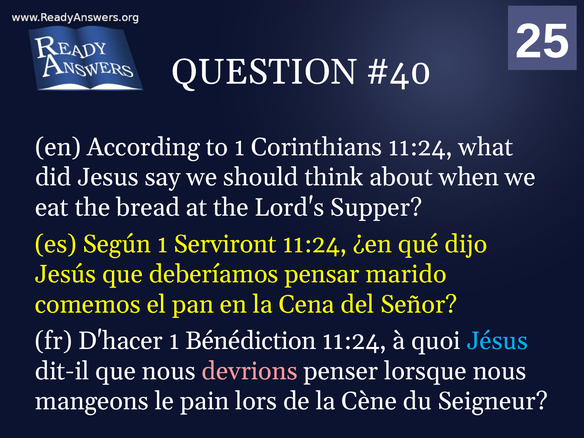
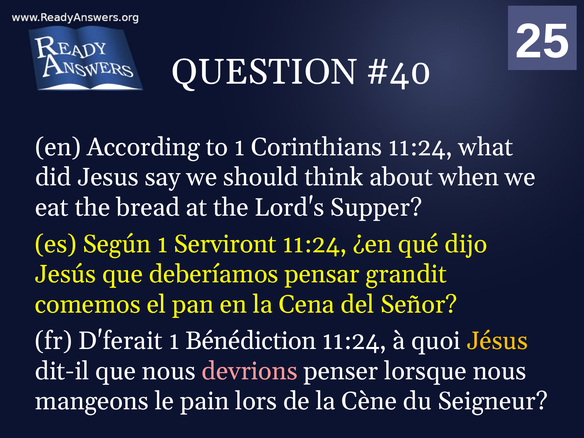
marido: marido -> grandit (406, 274)
D'hacer: D'hacer -> D'ferait (120, 341)
Jésus colour: light blue -> yellow (497, 341)
